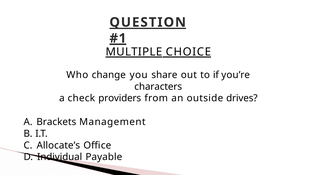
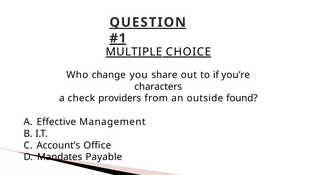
drives: drives -> found (242, 98)
Brackets: Brackets -> Effective (56, 122)
Allocate’s: Allocate’s -> Account’s (58, 145)
Individual: Individual -> Mandates (60, 157)
